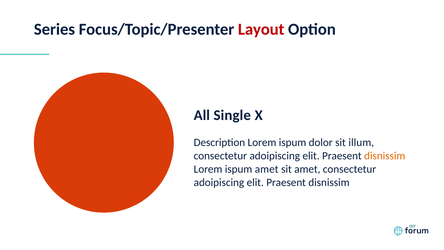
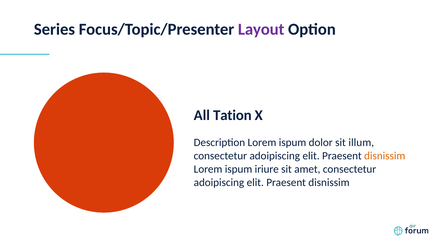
Layout colour: red -> purple (261, 29)
Single: Single -> Tation (232, 115)
ispum amet: amet -> iriure (267, 169)
